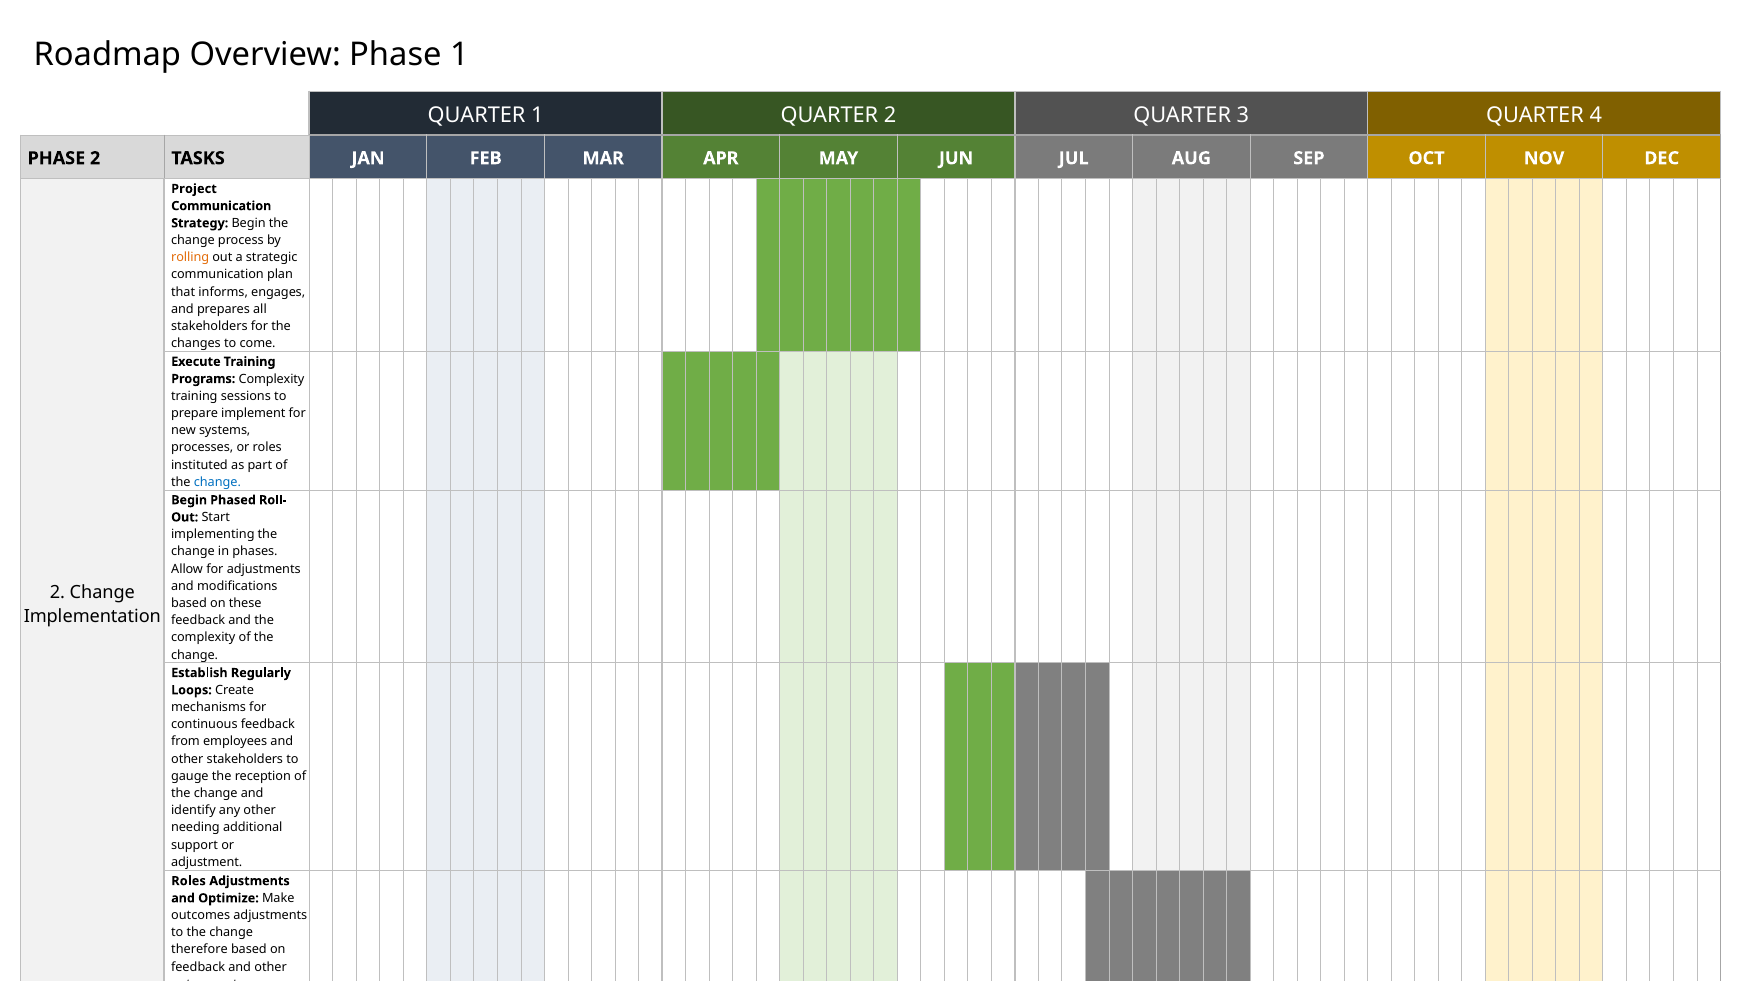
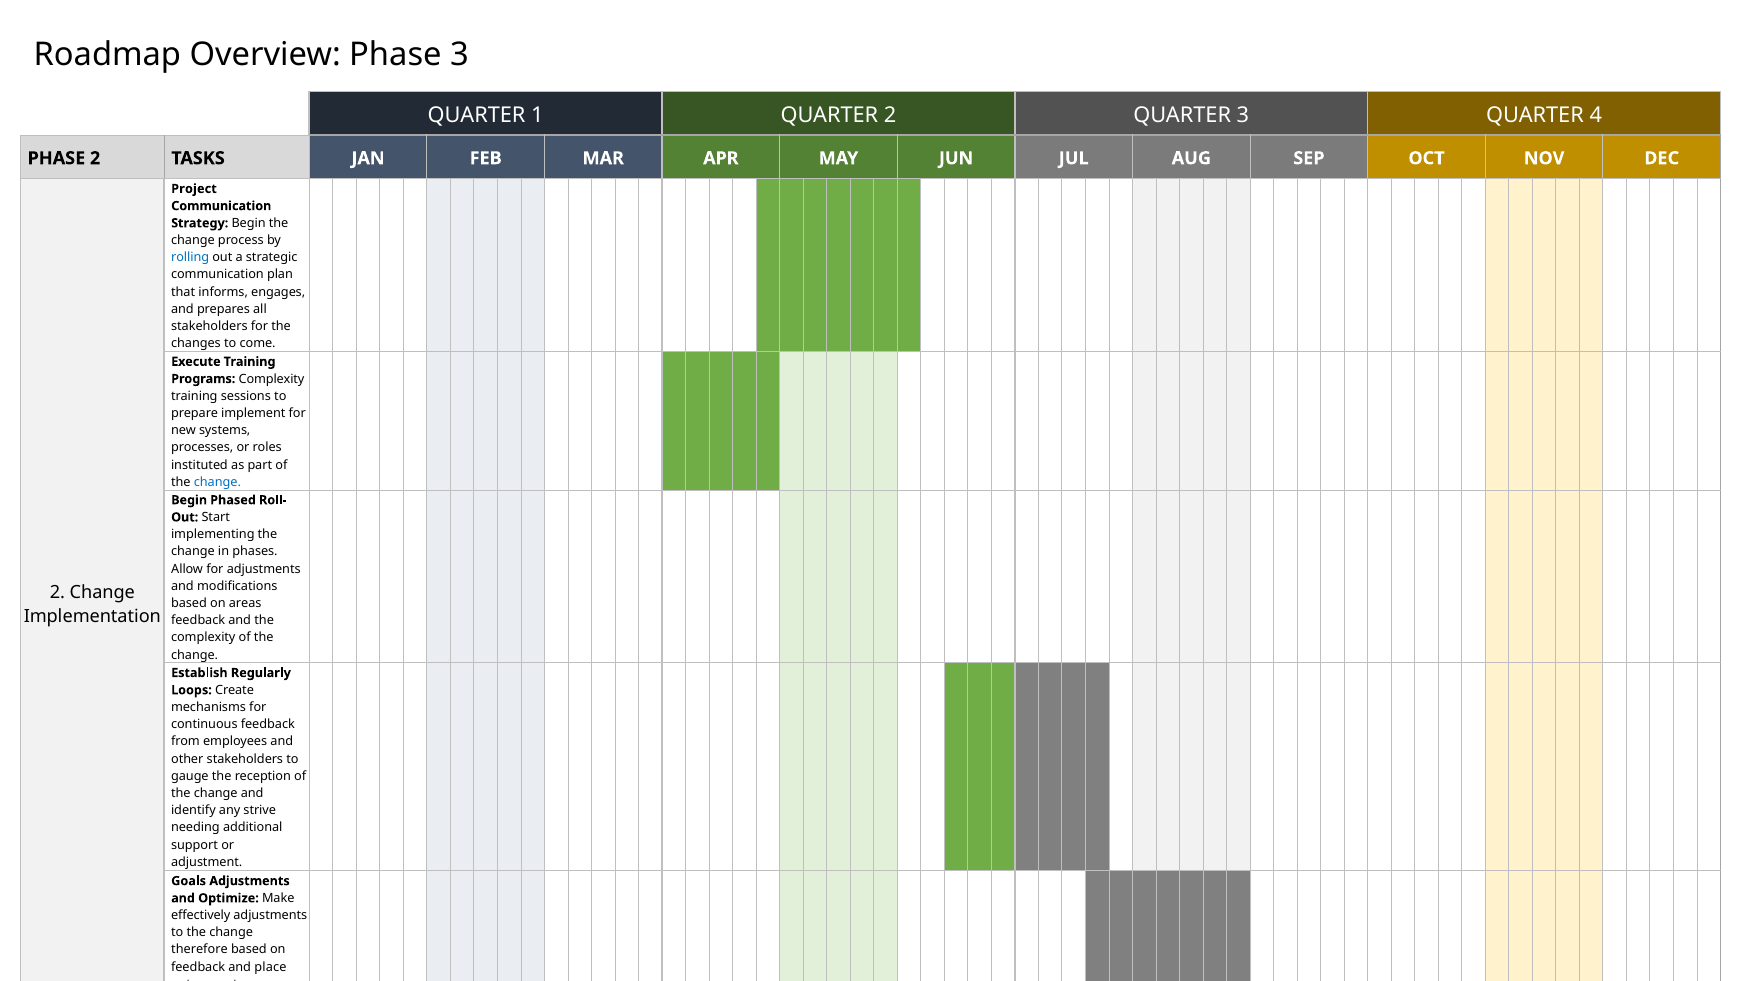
Phase 1: 1 -> 3 (459, 55)
rolling colour: orange -> blue (190, 257)
these: these -> areas (245, 603)
any other: other -> strive (260, 810)
Roles: Roles -> Goals (189, 880)
outcomes: outcomes -> effectively (201, 915)
feedback and other: other -> place (271, 966)
